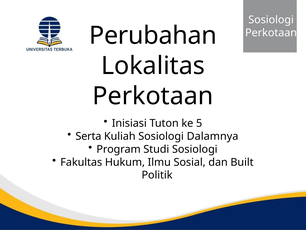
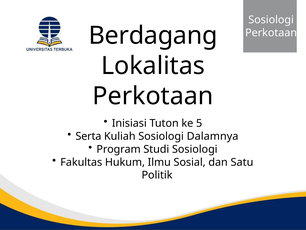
Perubahan: Perubahan -> Berdagang (153, 36)
Built: Built -> Satu (242, 162)
